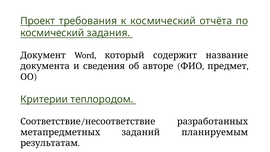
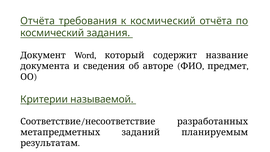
Проект: Проект -> Отчёта (38, 21)
теплородом: теплородом -> называемой (102, 99)
